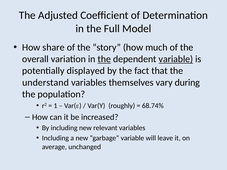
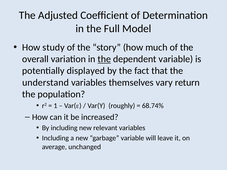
share: share -> study (54, 47)
variable underline: present -> none (176, 59)
during: during -> return (187, 83)
